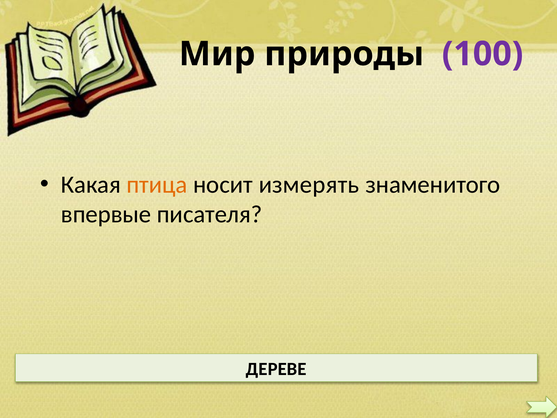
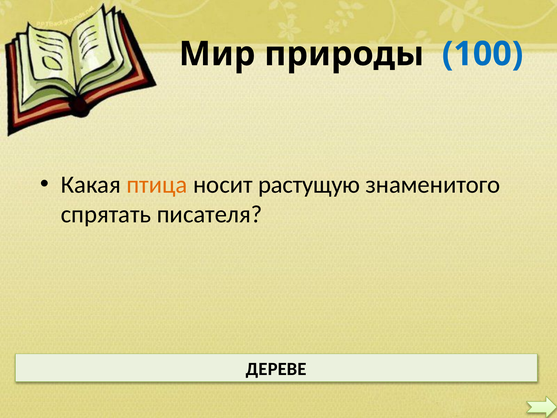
100 colour: purple -> blue (483, 54)
измерять: измерять -> растущую (309, 184)
впервые: впервые -> спрятать (106, 214)
